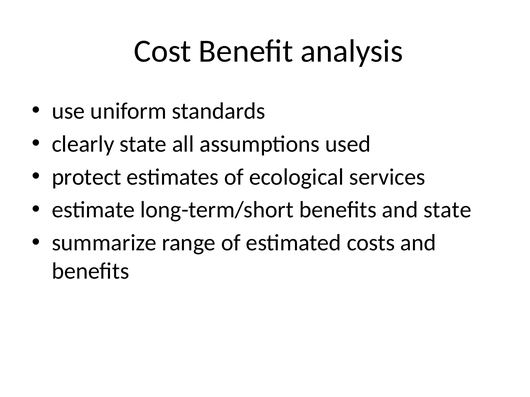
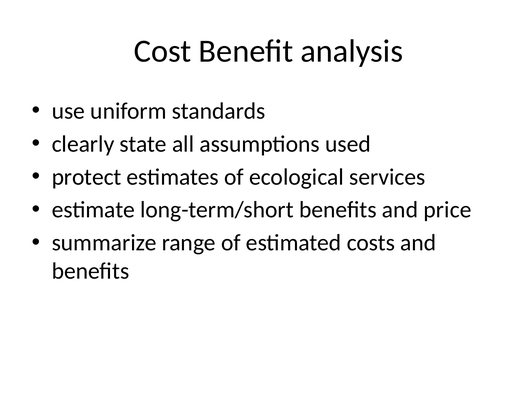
and state: state -> price (447, 210)
